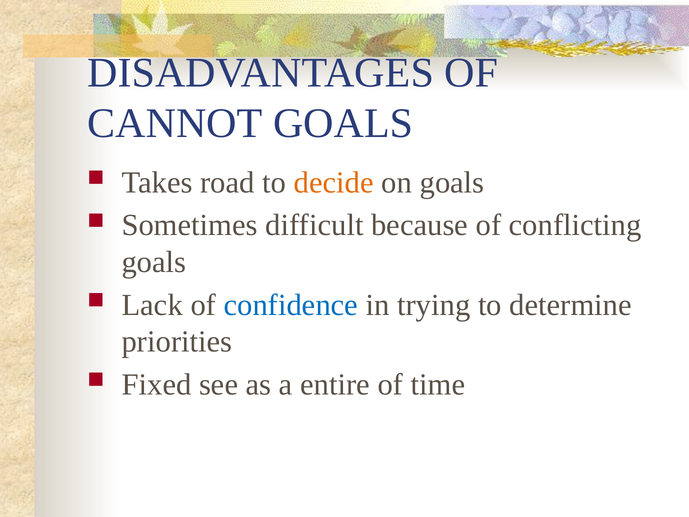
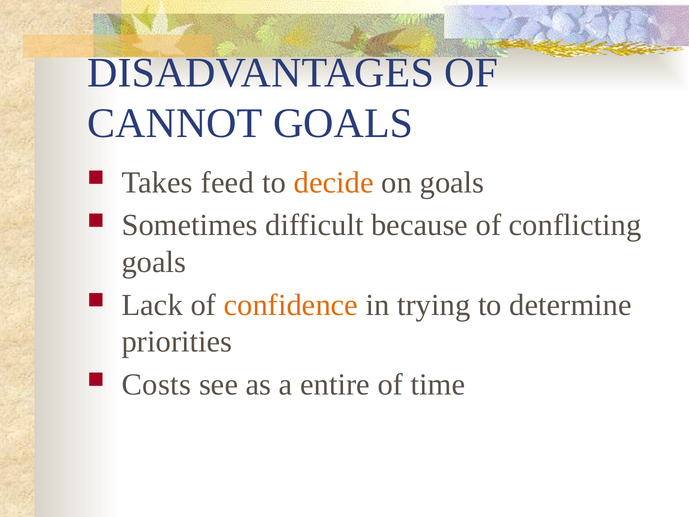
road: road -> feed (227, 182)
confidence colour: blue -> orange (291, 305)
Fixed: Fixed -> Costs (156, 384)
